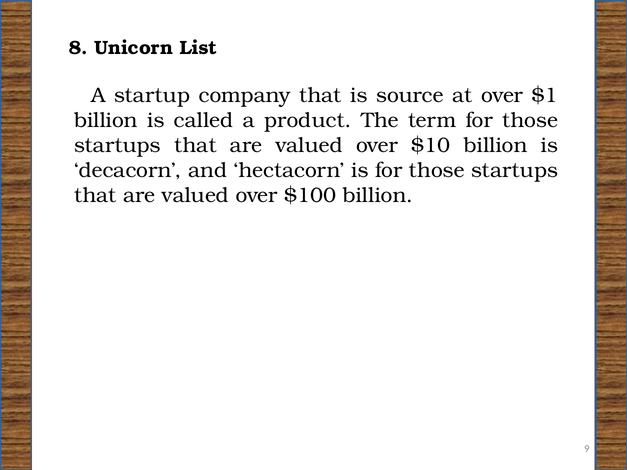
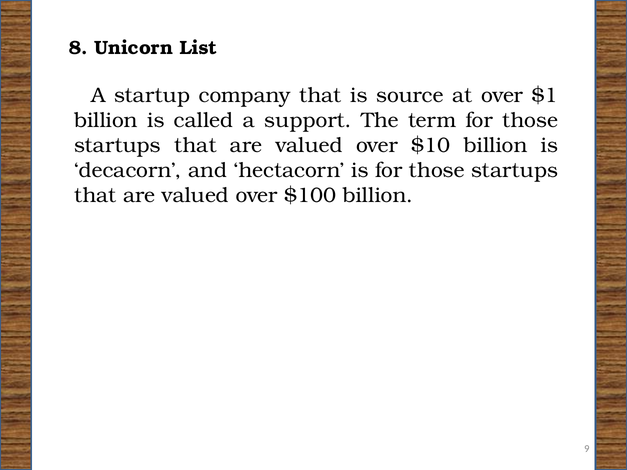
product: product -> support (308, 120)
